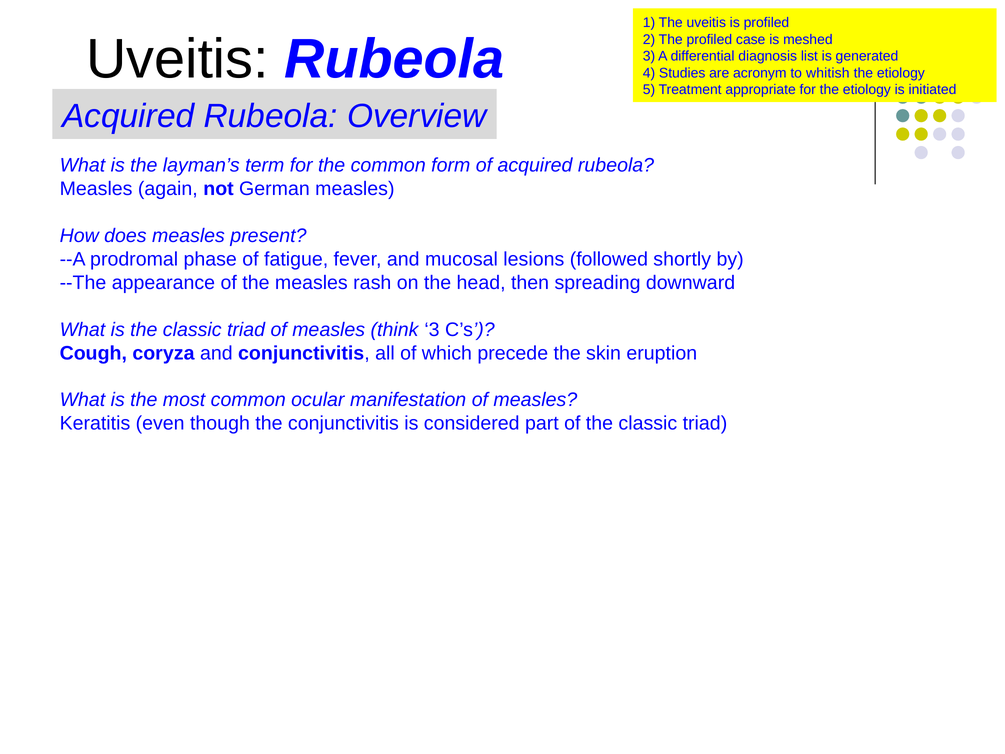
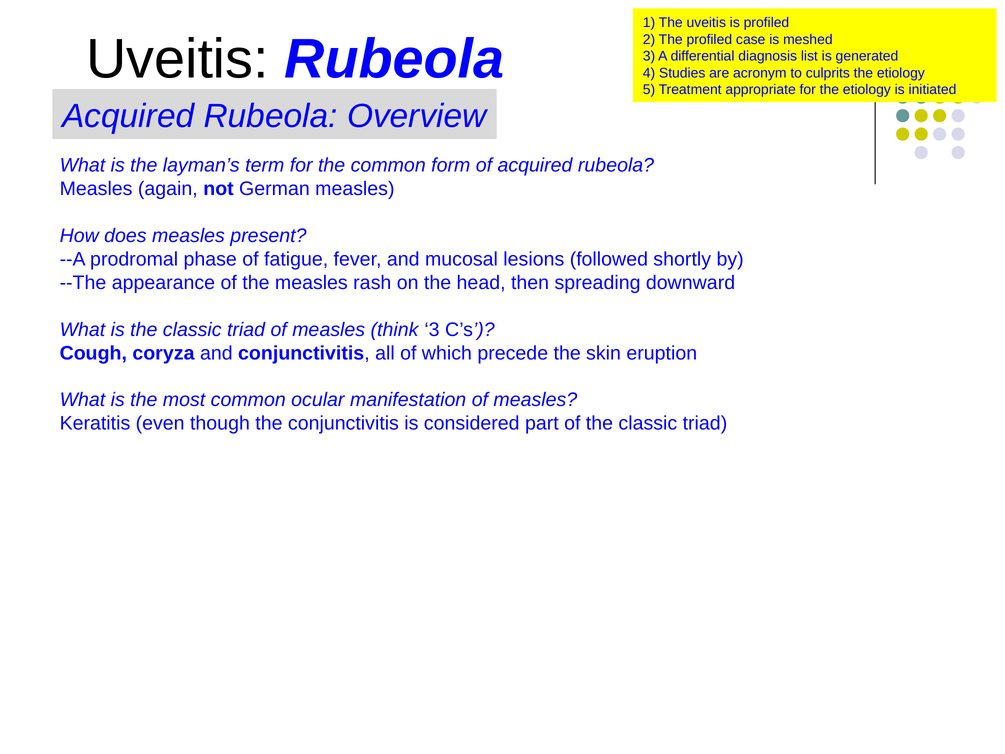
whitish: whitish -> culprits (828, 73)
